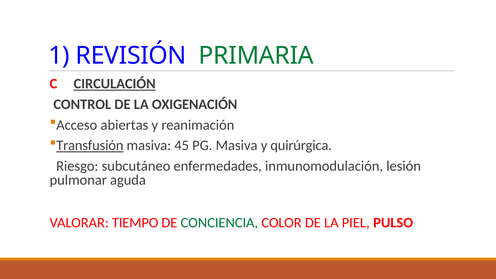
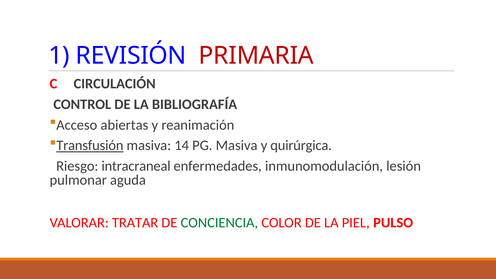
PRIMARIA colour: green -> red (256, 56)
CIRCULACIÓN underline: present -> none (115, 84)
OXIGENACIÓN: OXIGENACIÓN -> BIBLIOGRAFÍA (195, 104)
45: 45 -> 14 (182, 146)
subcutáneo: subcutáneo -> intracraneal (136, 166)
TIEMPO: TIEMPO -> TRATAR (135, 223)
